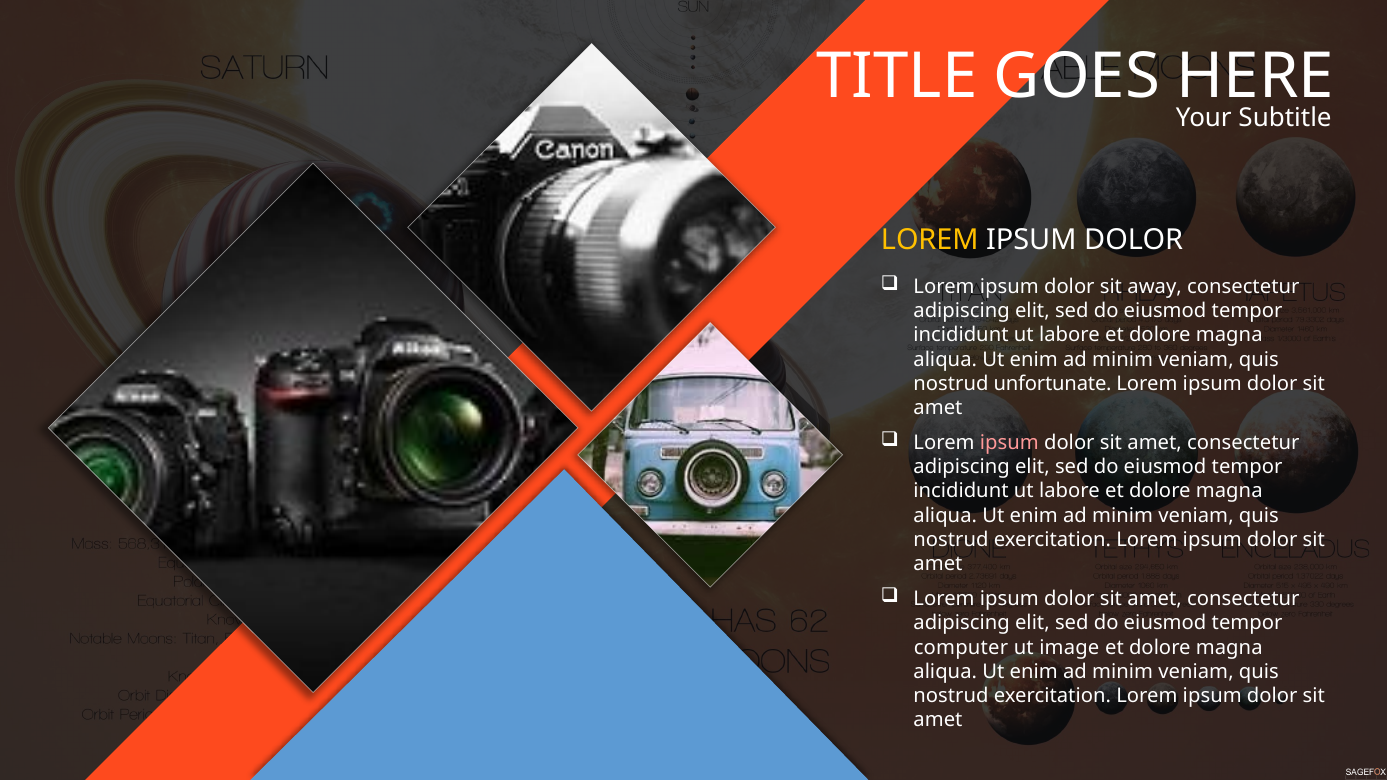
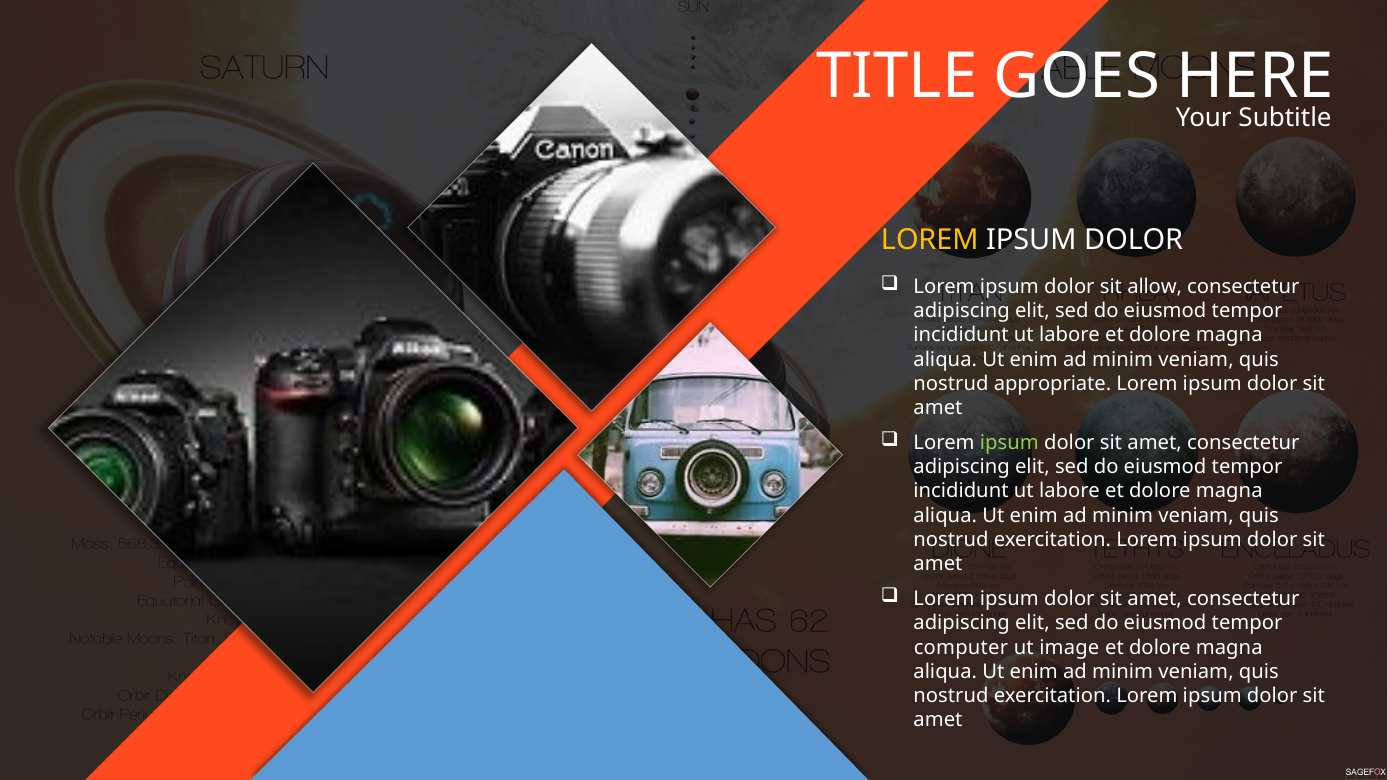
away: away -> allow (1155, 287)
unfortunate: unfortunate -> appropriate (1053, 384)
ipsum colour: pink -> light green (1009, 443)
